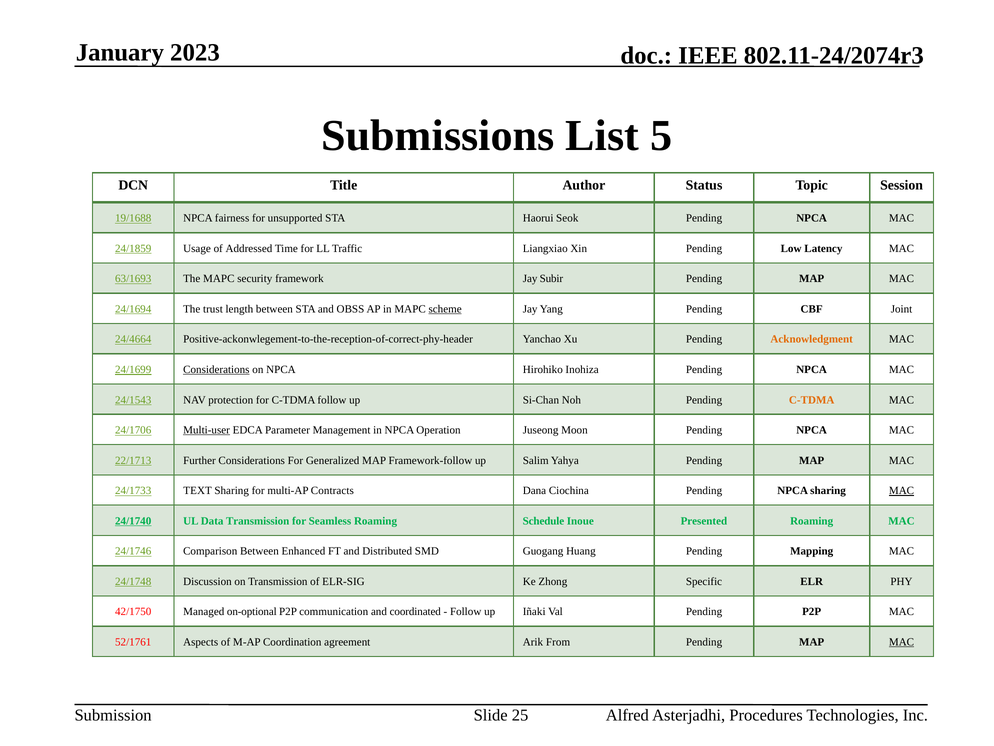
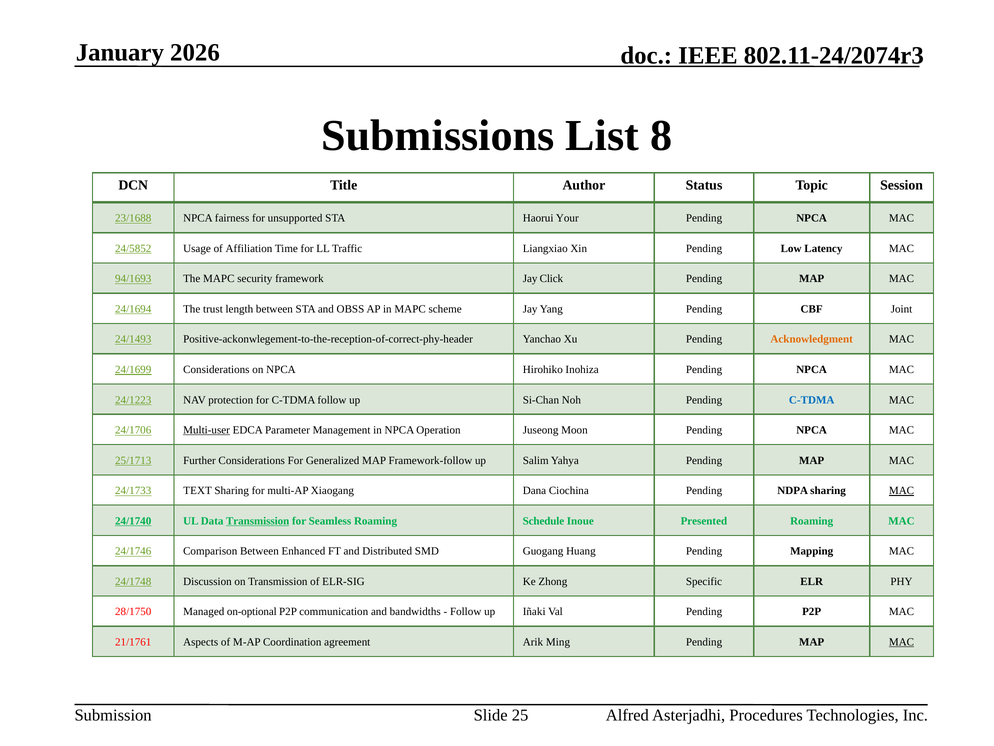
2023: 2023 -> 2026 (195, 53)
5: 5 -> 8 (661, 135)
19/1688: 19/1688 -> 23/1688 (133, 218)
Seok: Seok -> Your (567, 218)
24/1859: 24/1859 -> 24/5852 (133, 248)
Addressed: Addressed -> Affiliation (249, 248)
63/1693: 63/1693 -> 94/1693 (133, 279)
Subir: Subir -> Click (551, 279)
scheme underline: present -> none (445, 309)
24/4664: 24/4664 -> 24/1493 (133, 339)
Considerations underline: present -> none (216, 369)
24/1543: 24/1543 -> 24/1223 (133, 400)
C-TDMA colour: orange -> blue (812, 400)
22/1713: 22/1713 -> 25/1713 (133, 460)
Contracts: Contracts -> Xiaogang (332, 490)
Ciochina Pending NPCA: NPCA -> NDPA (793, 490)
Transmission underline: none -> present (258, 521)
42/1750: 42/1750 -> 28/1750 (133, 611)
coordinated: coordinated -> bandwidths (415, 611)
52/1761: 52/1761 -> 21/1761 (133, 642)
From: From -> Ming (558, 642)
